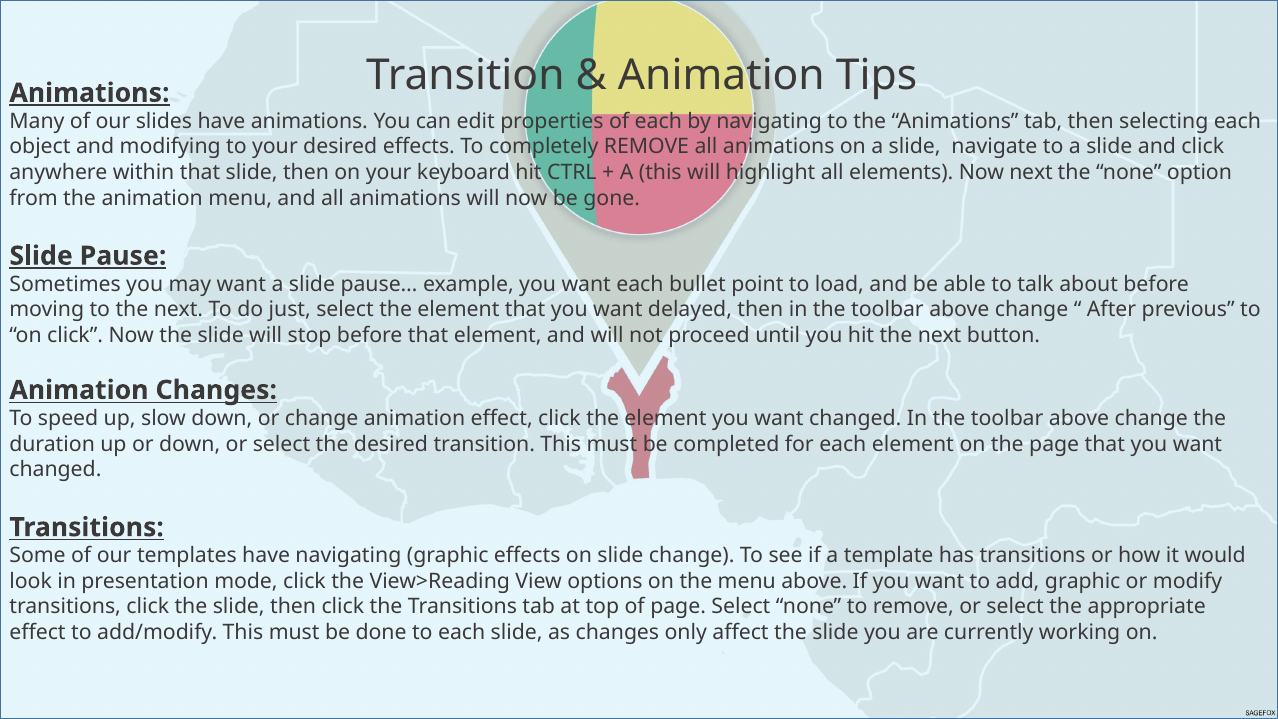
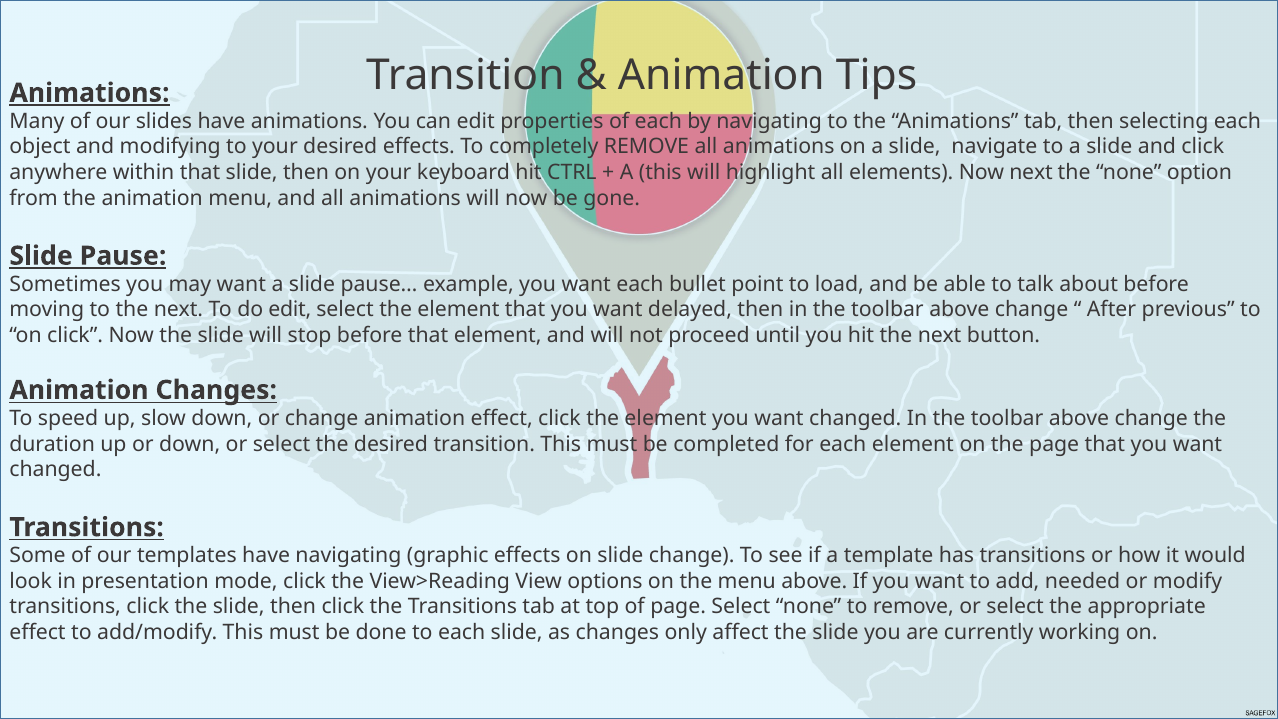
do just: just -> edit (290, 310)
add graphic: graphic -> needed (1083, 581)
